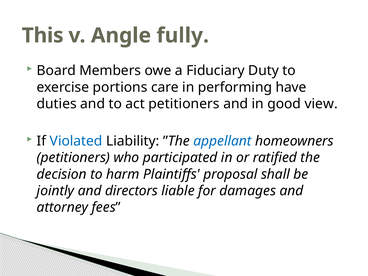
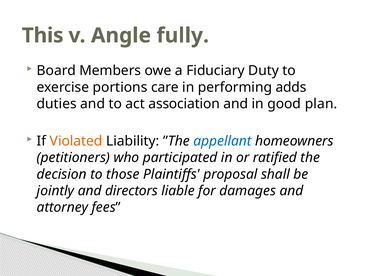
have: have -> adds (291, 87)
act petitioners: petitioners -> association (184, 104)
view: view -> plan (321, 104)
Violated colour: blue -> orange (76, 141)
harm: harm -> those (123, 174)
